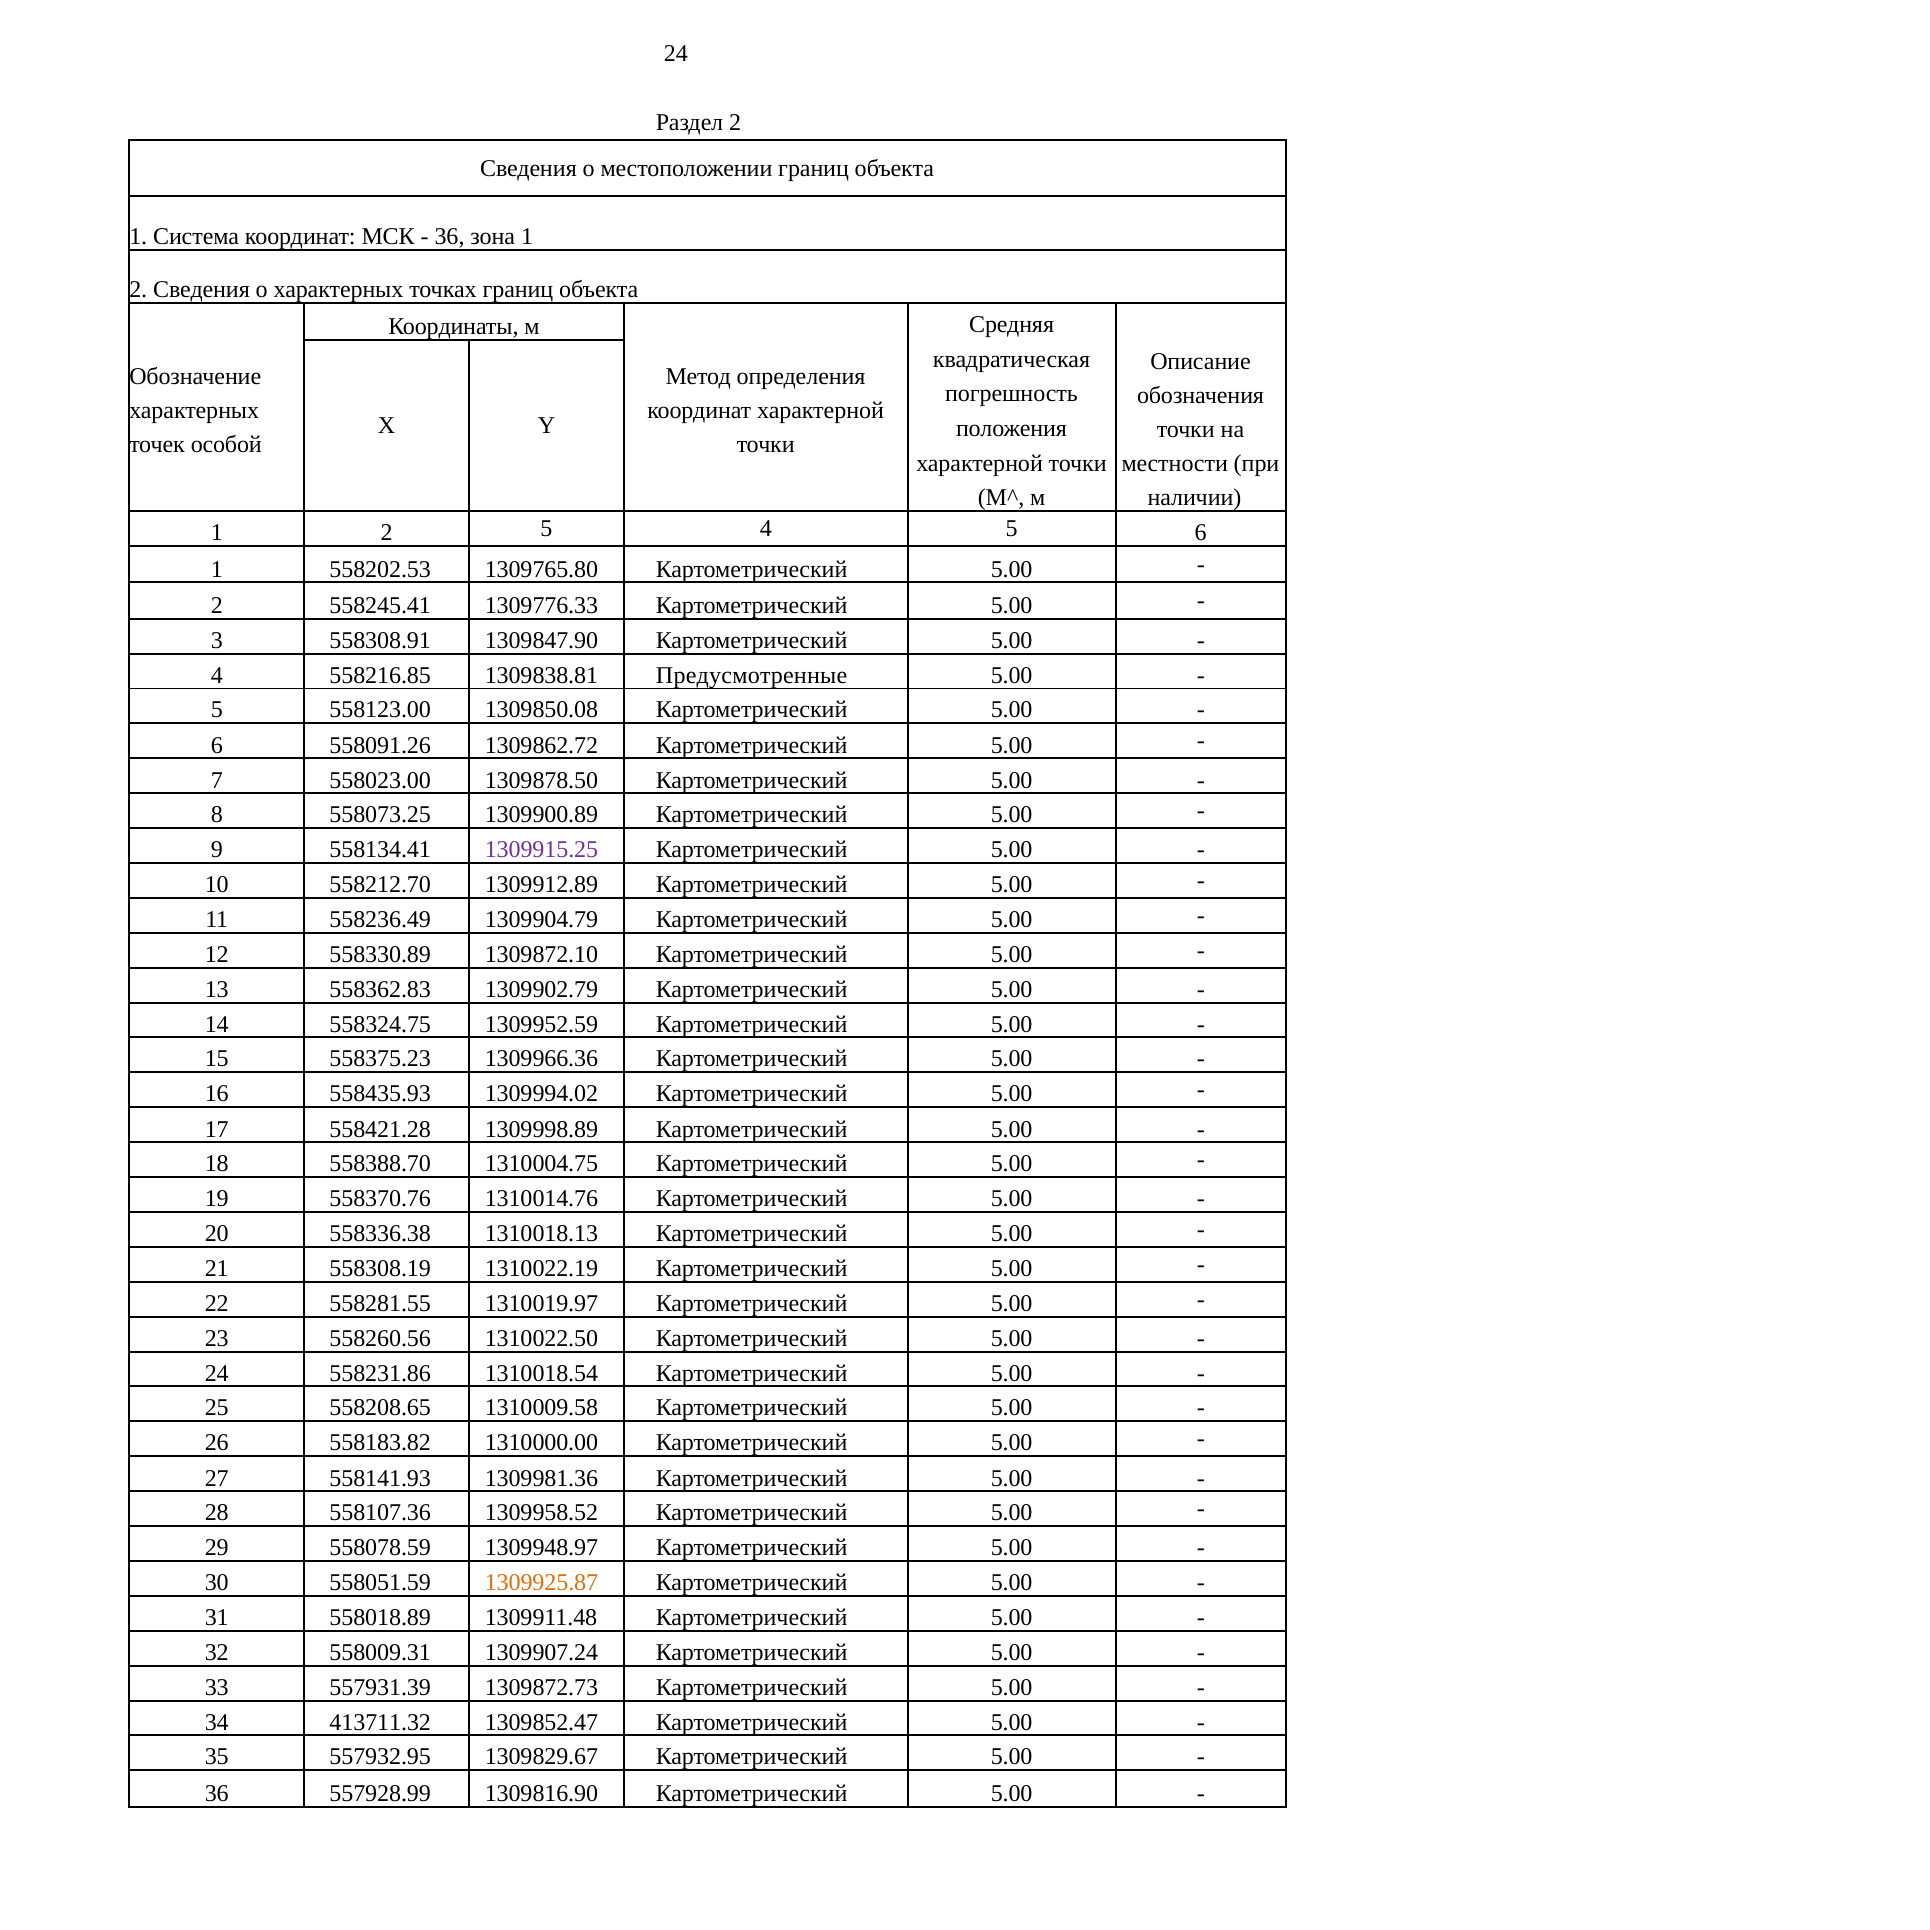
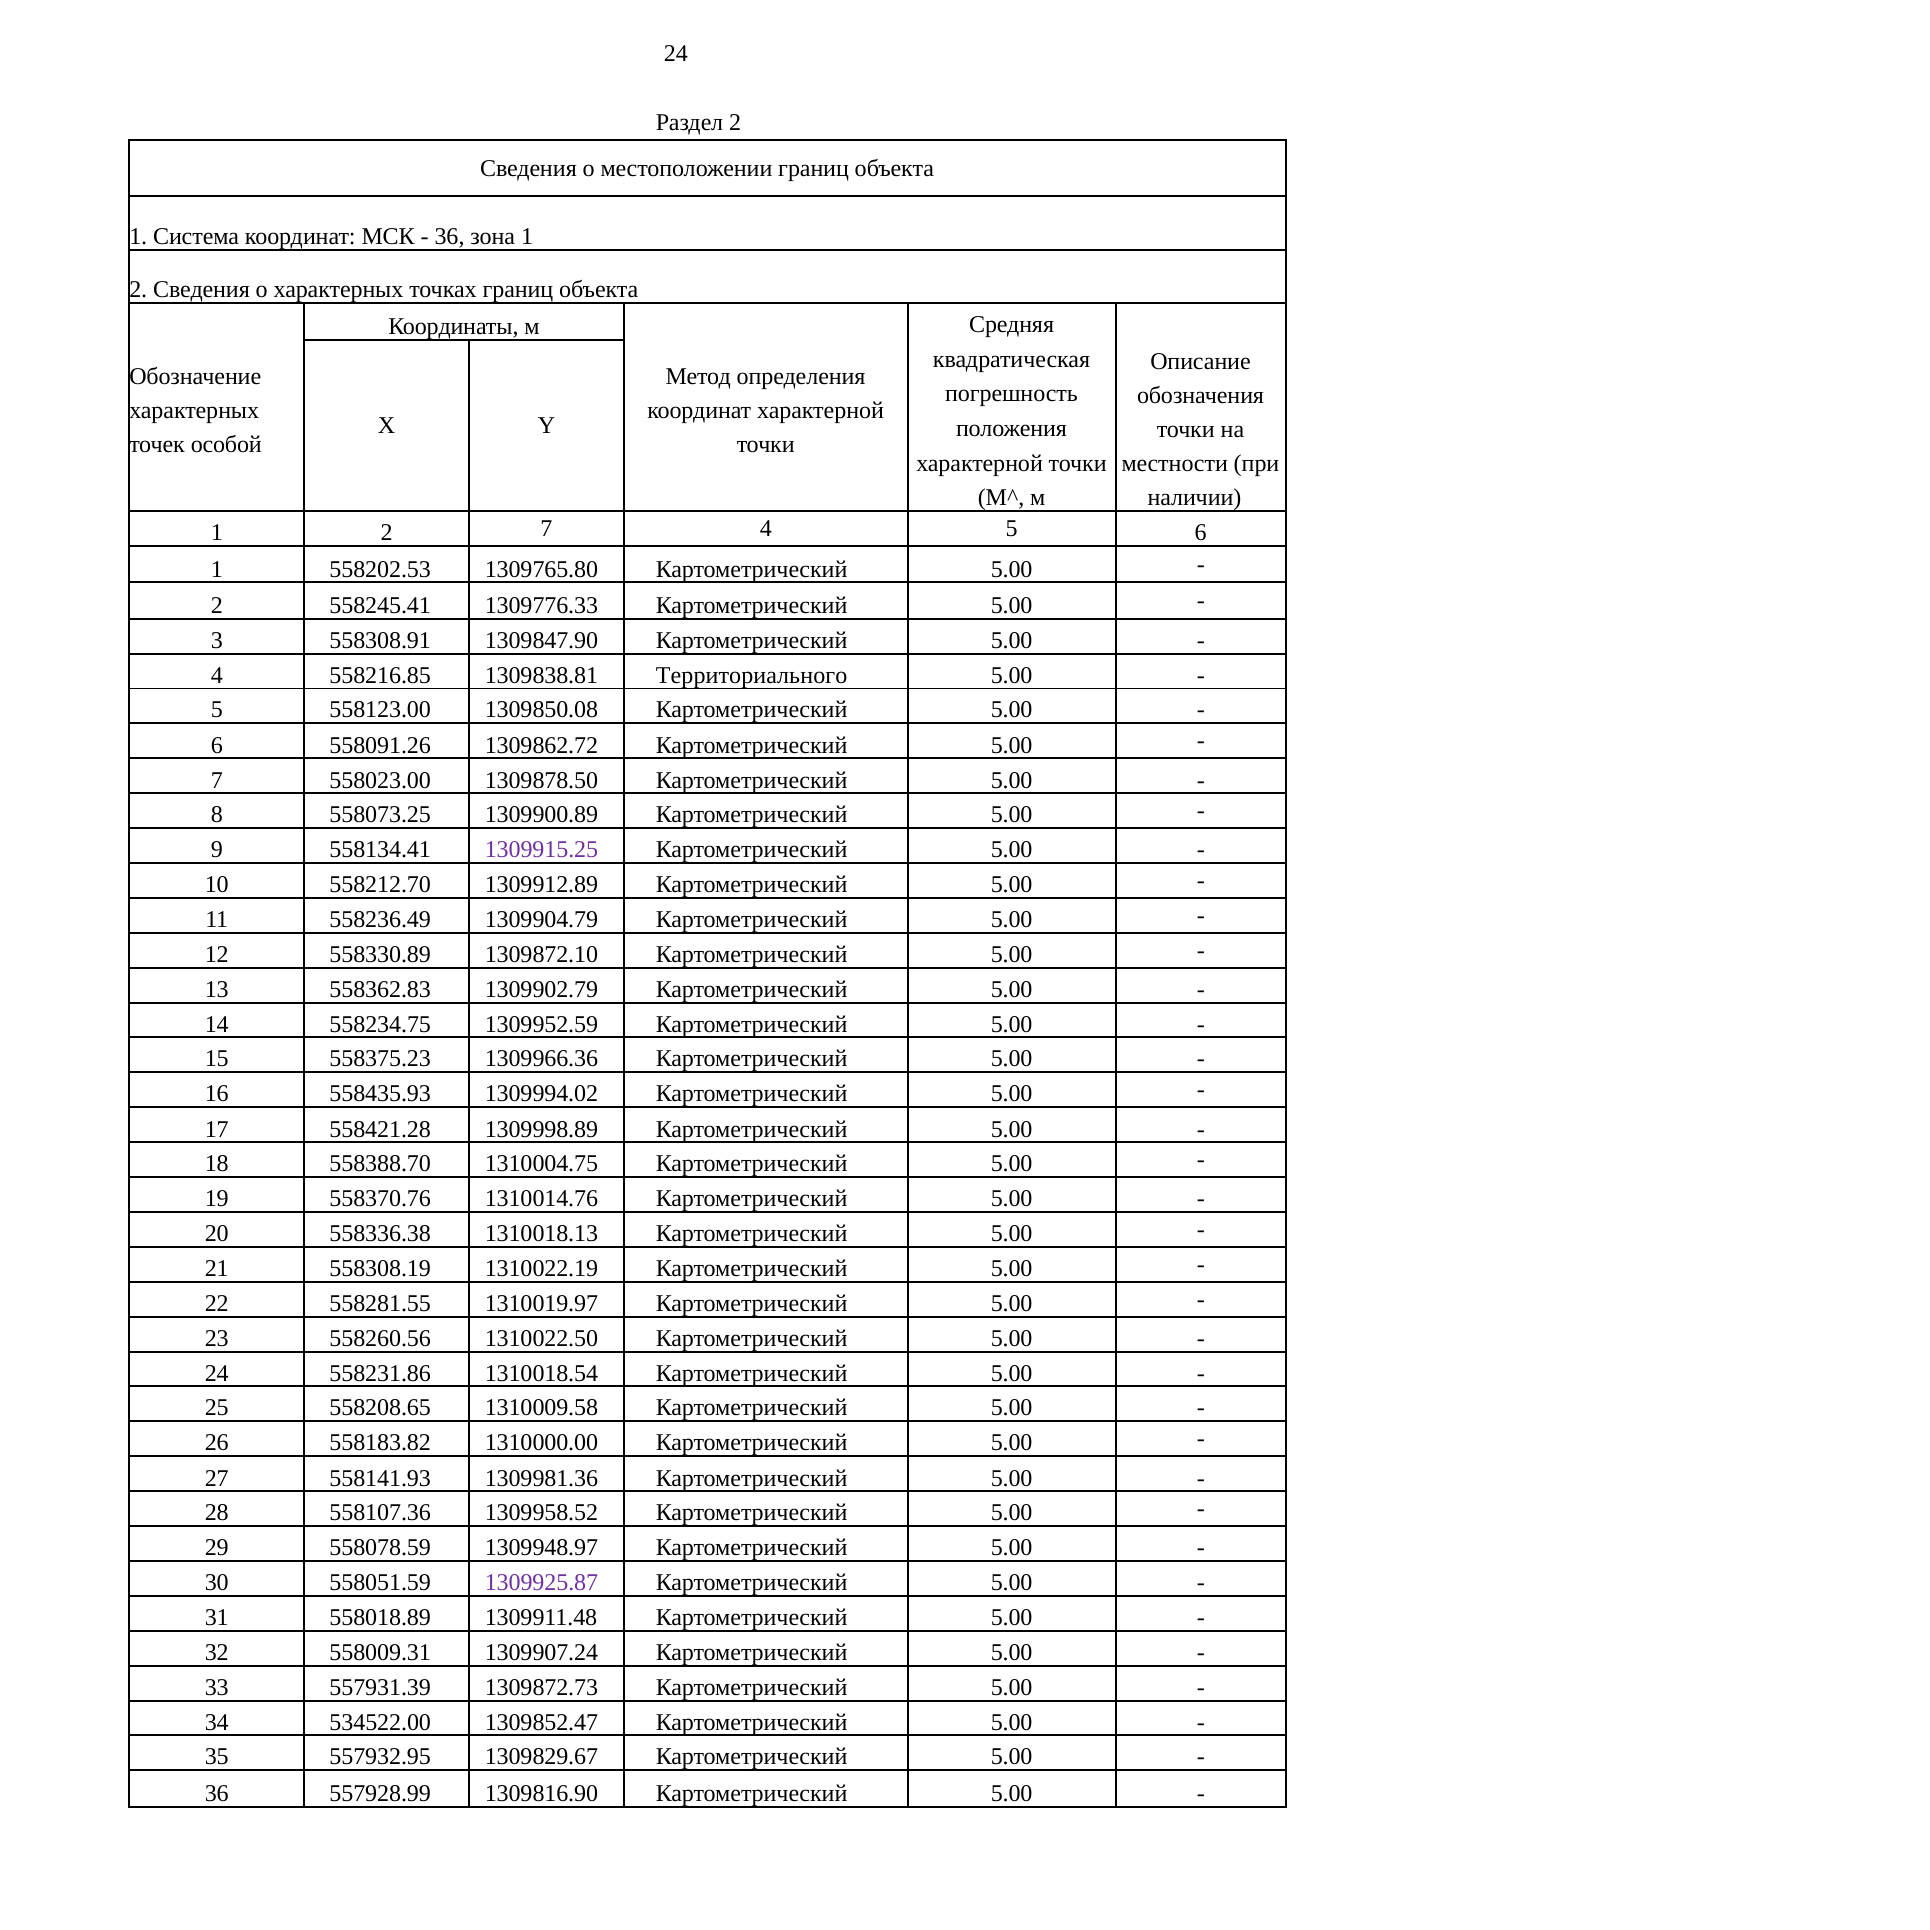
2 5: 5 -> 7 (546, 528)
Предусмотренные: Предусмотренные -> Территориального (752, 675)
558324.75: 558324.75 -> 558234.75 (380, 1024)
1309925.87 colour: orange -> purple (541, 1583)
413711.32: 413711.32 -> 534522.00 (380, 1722)
